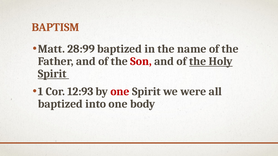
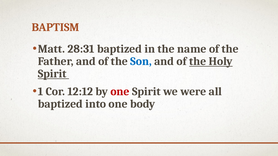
28:99: 28:99 -> 28:31 (81, 49)
Son colour: red -> blue (141, 61)
12:93: 12:93 -> 12:12 (80, 92)
